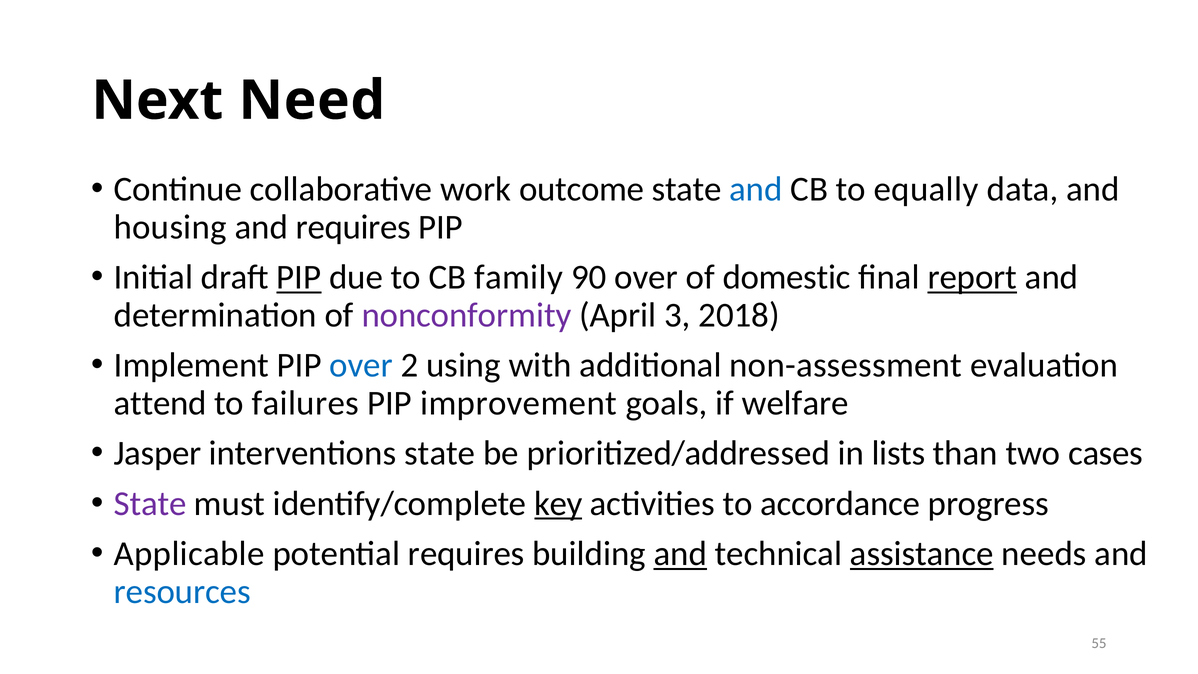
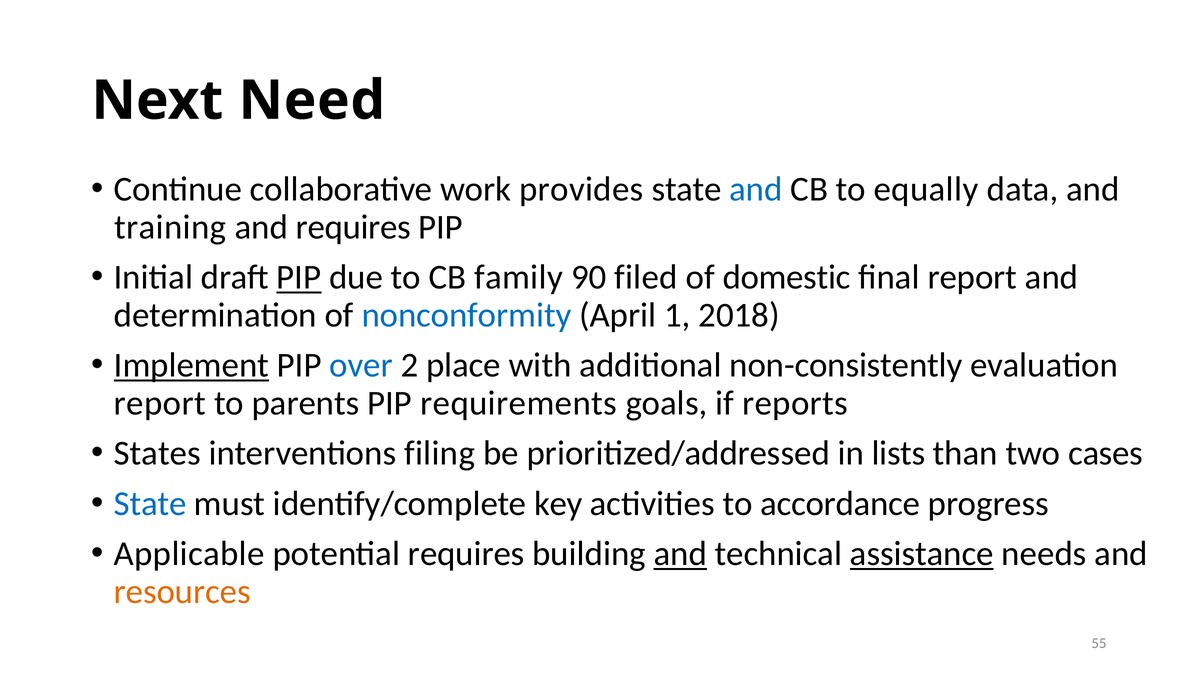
outcome: outcome -> provides (581, 189)
housing: housing -> training (170, 227)
90 over: over -> filed (646, 277)
report underline: present -> none (972, 277)
nonconformity colour: purple -> blue (466, 315)
3: 3 -> 1 (677, 315)
Implement underline: none -> present (191, 365)
using: using -> place (463, 365)
non-assessment: non-assessment -> non-consistently (846, 365)
attend: attend -> report (160, 403)
failures: failures -> parents (306, 403)
improvement: improvement -> requirements (519, 403)
welfare: welfare -> reports (795, 403)
Jasper: Jasper -> States (157, 453)
interventions state: state -> filing (440, 453)
State colour: purple -> blue (150, 503)
key underline: present -> none (558, 503)
resources colour: blue -> orange (182, 591)
